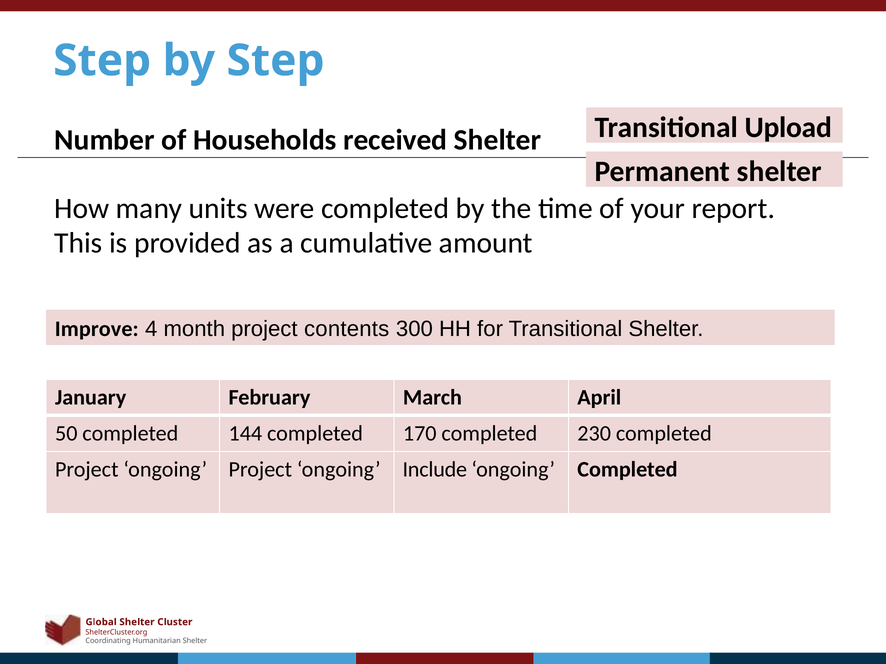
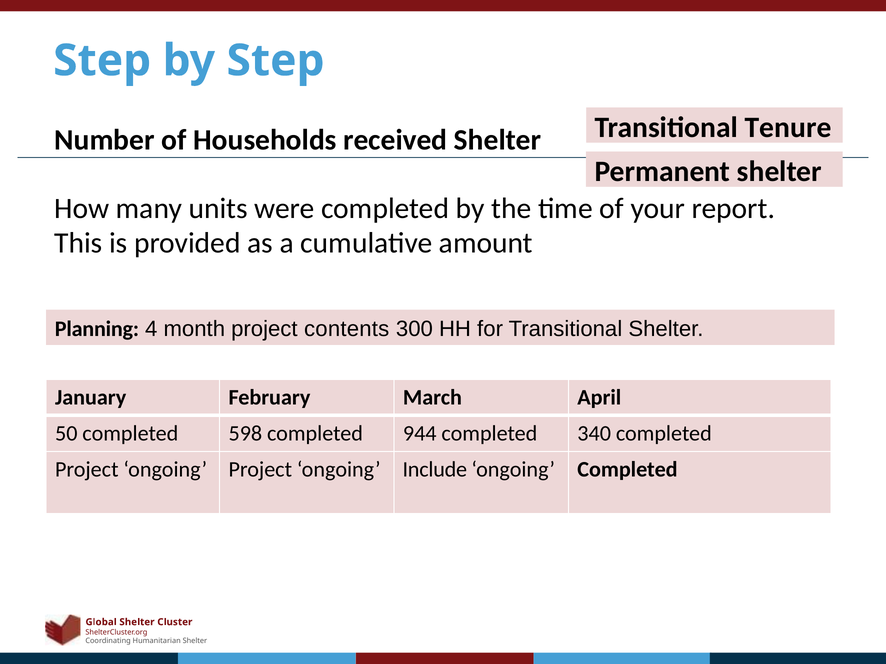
Upload: Upload -> Tenure (788, 128)
Improve: Improve -> Planning (97, 329)
144: 144 -> 598 (245, 434)
170: 170 -> 944 (420, 434)
230: 230 -> 340 (594, 434)
